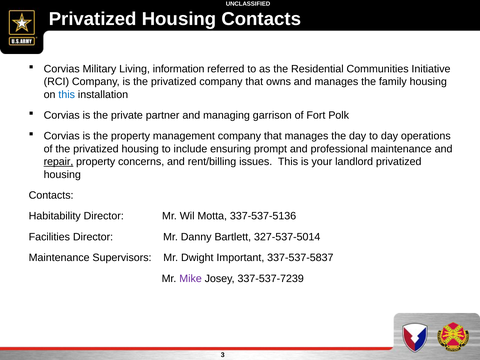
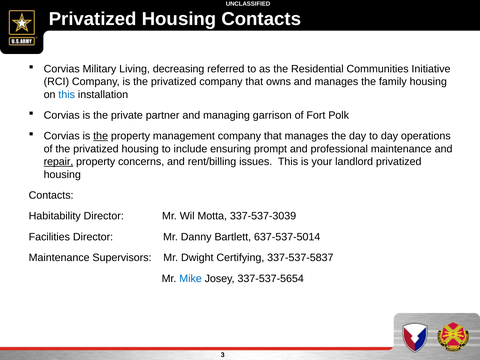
information: information -> decreasing (179, 69)
the underline: none -> present (101, 136)
337-537-5136: 337-537-5136 -> 337-537-3039 (263, 216)
327-537-5014: 327-537-5014 -> 637-537-5014 (287, 237)
Important: Important -> Certifying (240, 258)
Mike colour: purple -> blue (191, 279)
337-537-7239: 337-537-7239 -> 337-537-5654 (271, 279)
